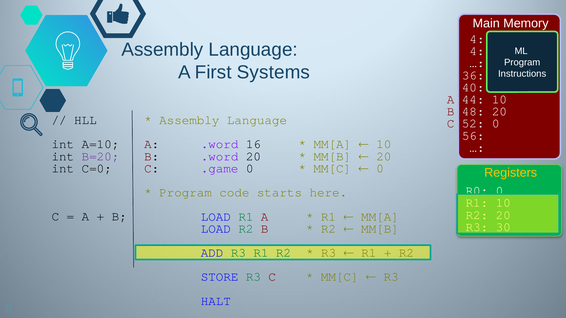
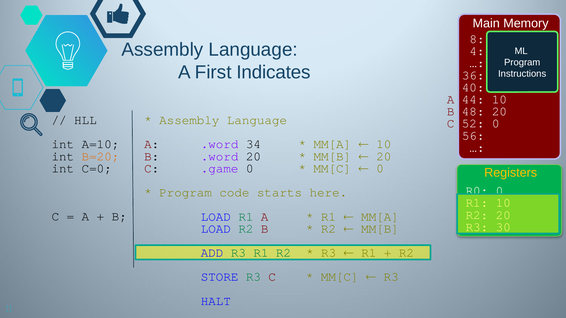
4: 4 -> 8 (477, 39)
Systems: Systems -> Indicates (274, 72)
16: 16 -> 34 (253, 144)
B=20 colour: purple -> orange (100, 156)
